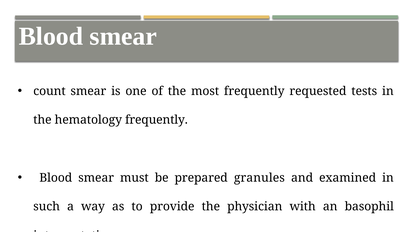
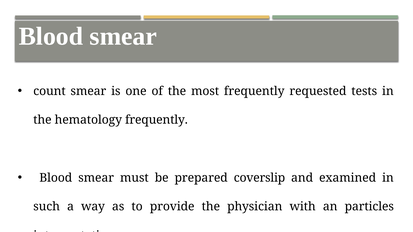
granules: granules -> coverslip (259, 178)
basophil: basophil -> particles (369, 207)
